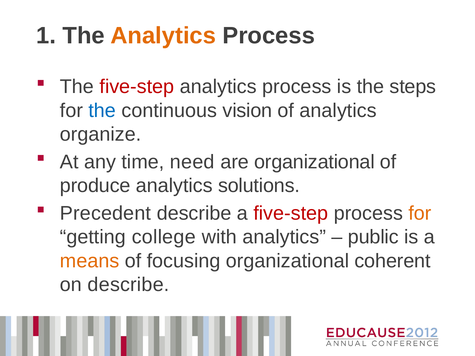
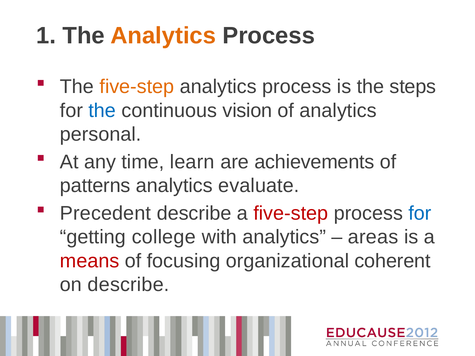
five-step colour: red -> orange (137, 87)
organize: organize -> personal (101, 134)
need: need -> learn (192, 162)
are organizational: organizational -> achievements (314, 162)
produce: produce -> patterns (95, 186)
solutions: solutions -> evaluate (259, 186)
for colour: orange -> blue (420, 214)
public: public -> areas (373, 237)
means colour: orange -> red (90, 261)
